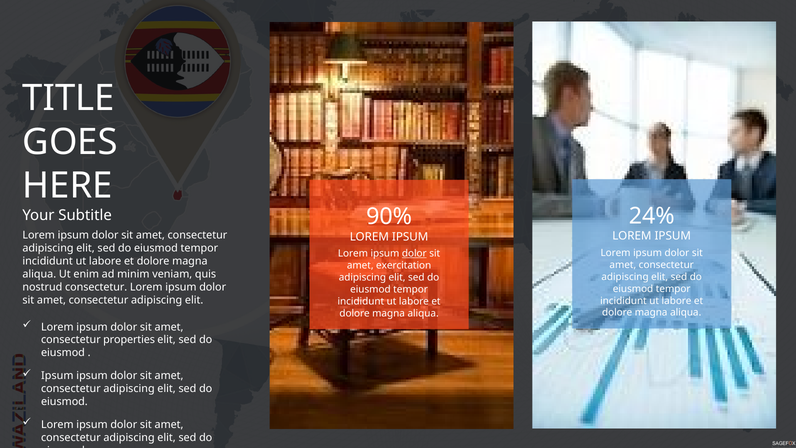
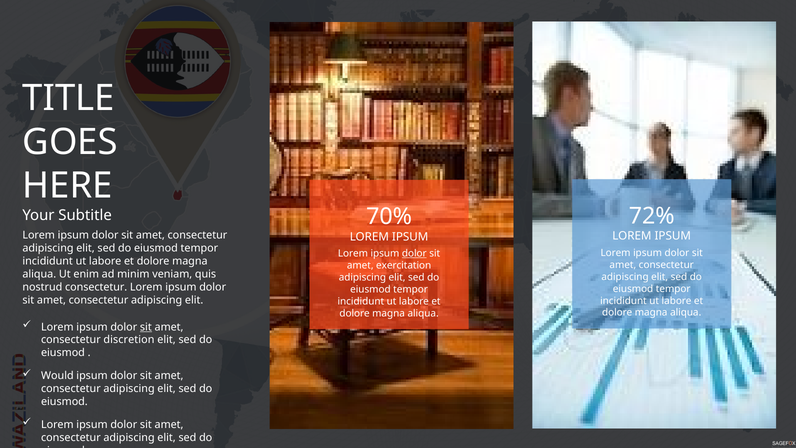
24%: 24% -> 72% (652, 216)
90%: 90% -> 70% (389, 217)
sit underline: none -> present (146, 327)
properties: properties -> discretion (129, 340)
Ipsum: Ipsum -> Would (57, 376)
